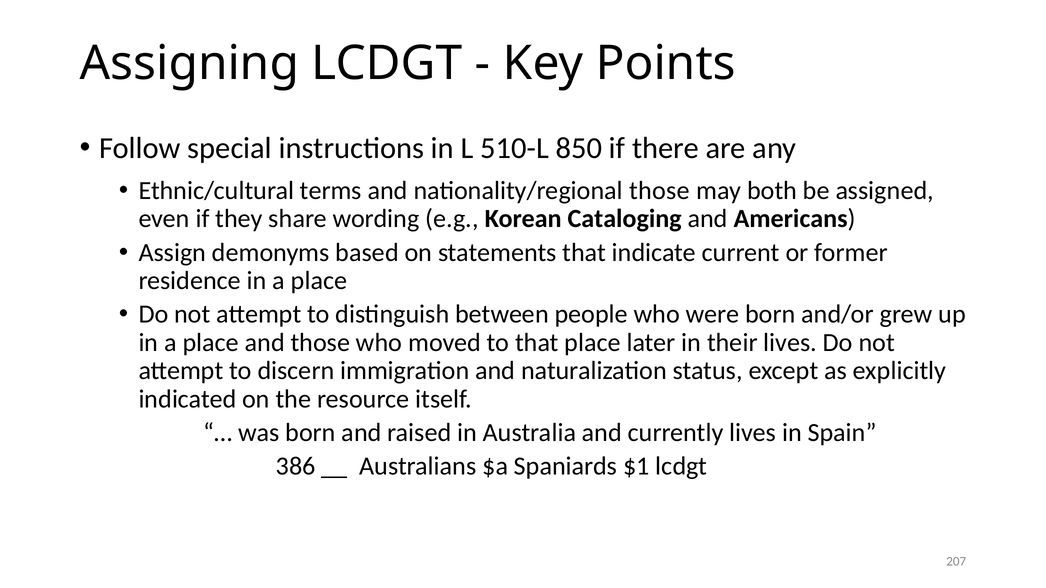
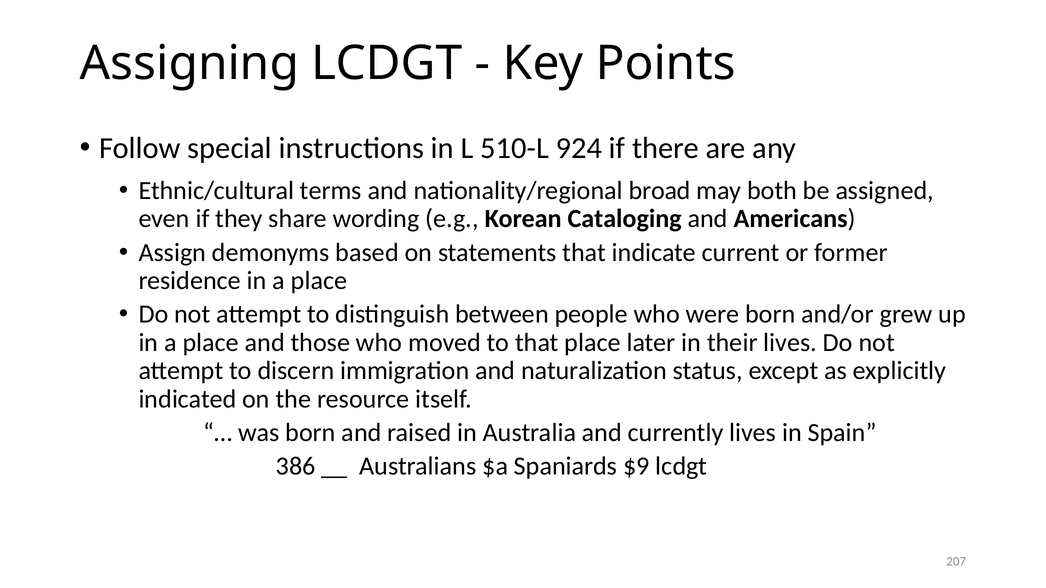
850: 850 -> 924 (579, 148)
nationality/regional those: those -> broad (660, 191)
$1: $1 -> $9 (636, 467)
